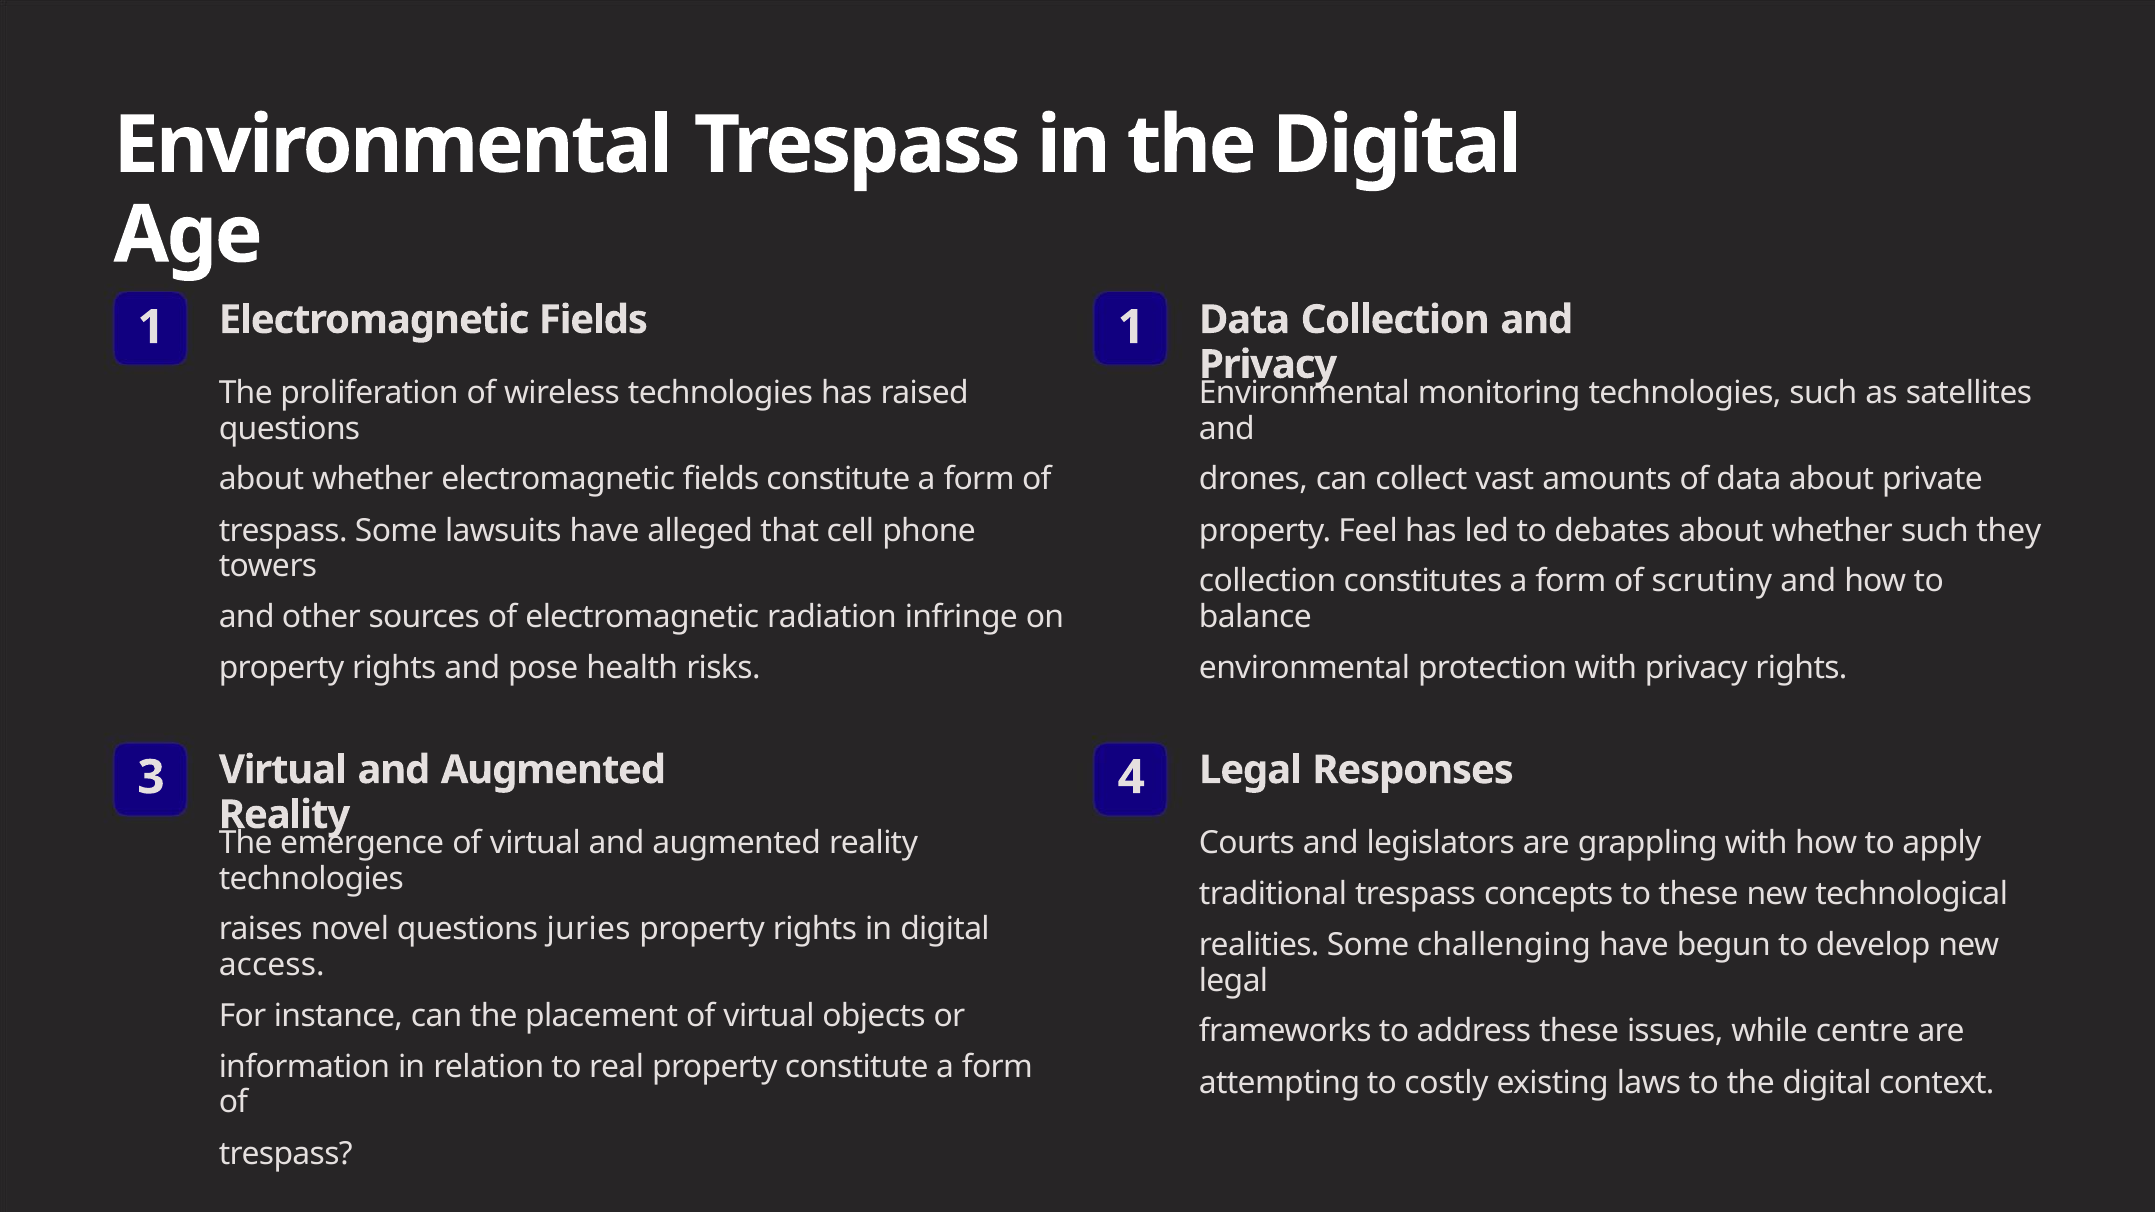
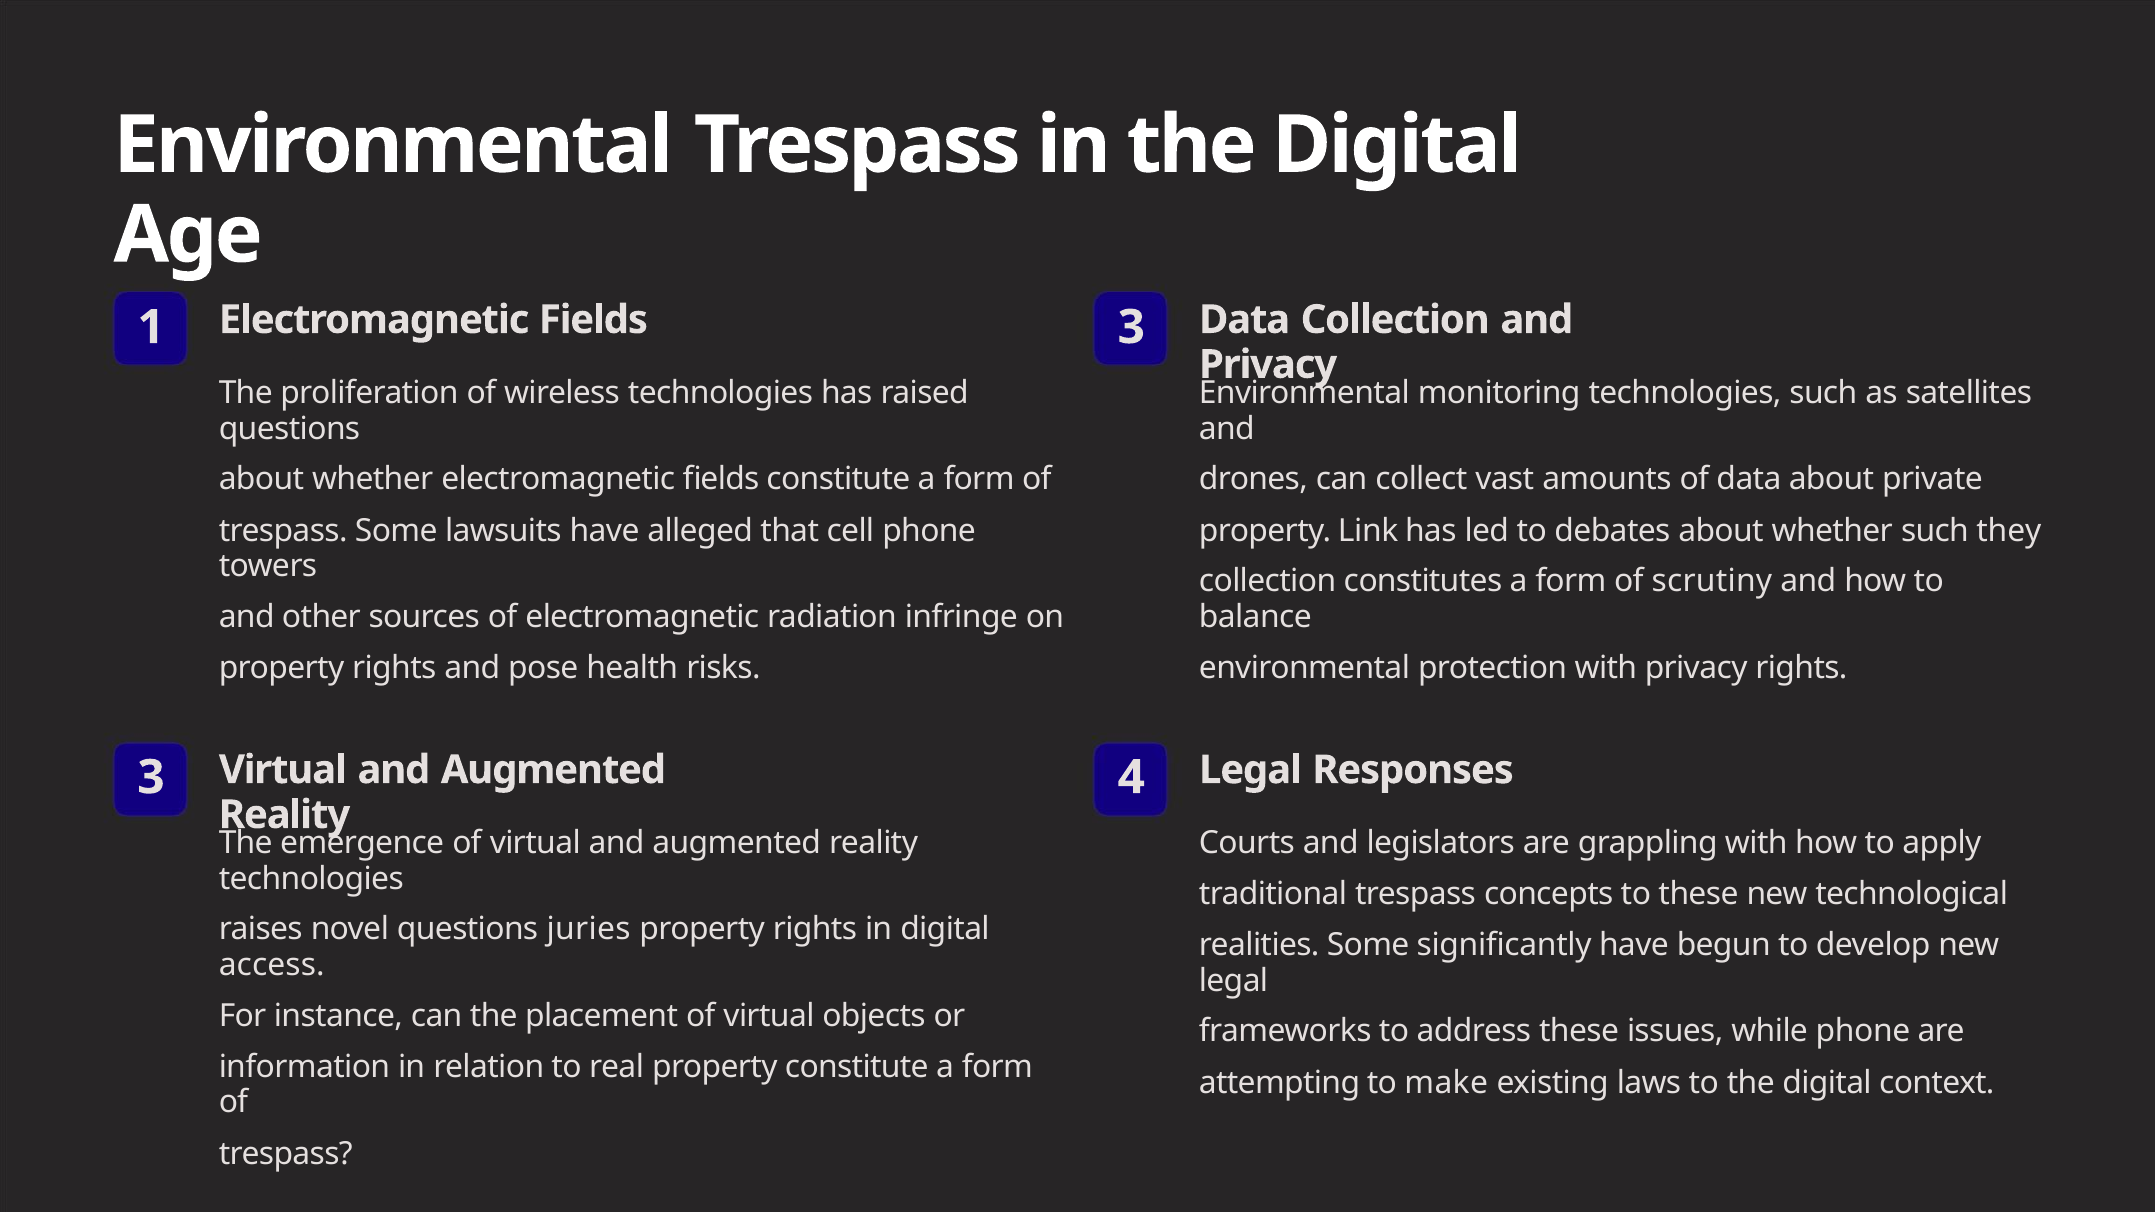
1 1: 1 -> 3 (1131, 327)
Feel: Feel -> Link (1368, 531)
challenging: challenging -> significantly (1504, 946)
while centre: centre -> phone (1863, 1032)
costly: costly -> make (1446, 1083)
